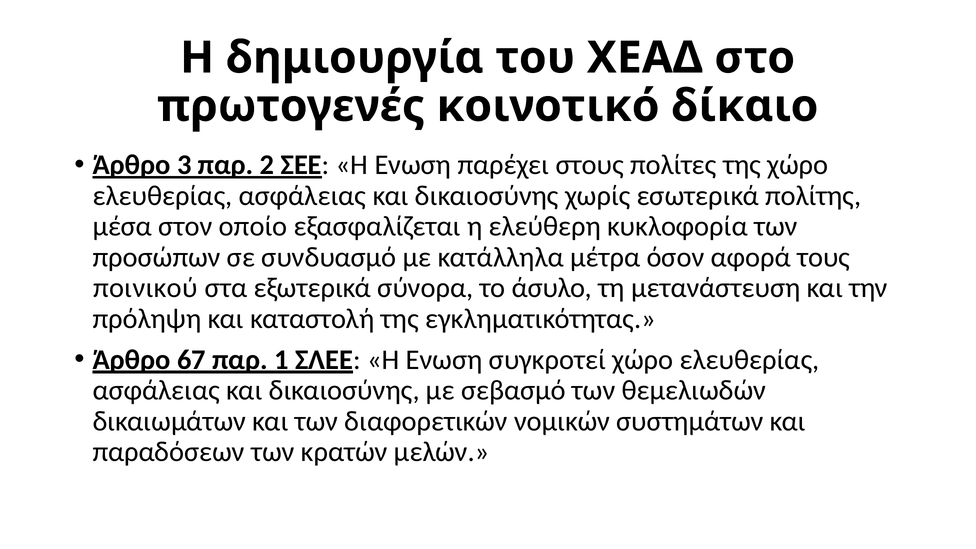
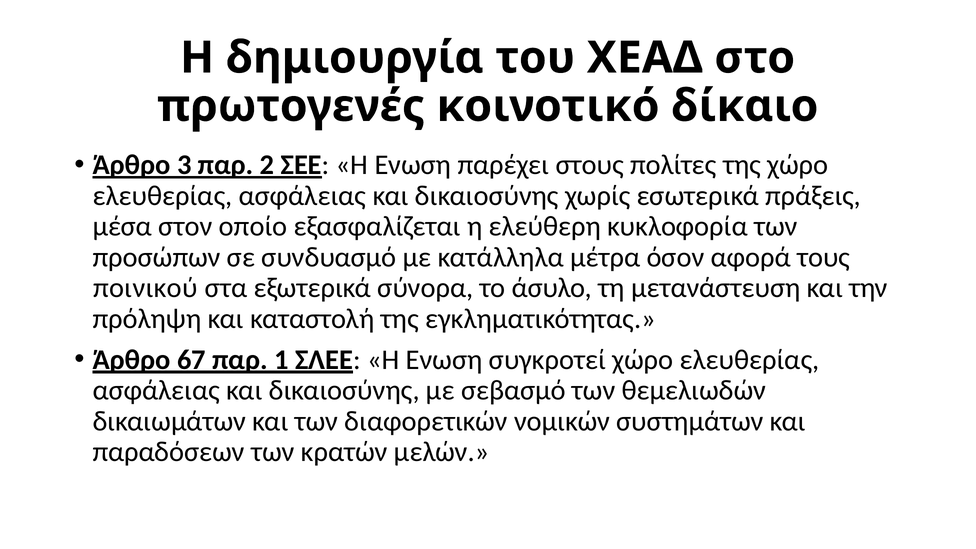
πολίτης: πολίτης -> πράξεις (813, 196)
